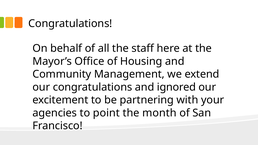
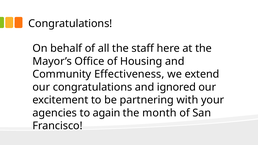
Management: Management -> Effectiveness (129, 74)
point: point -> again (107, 113)
